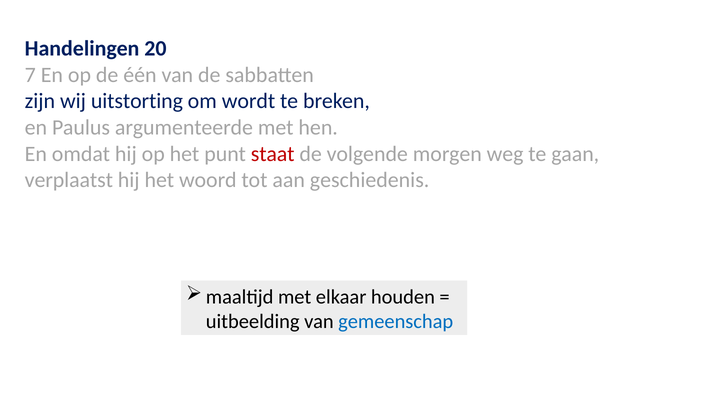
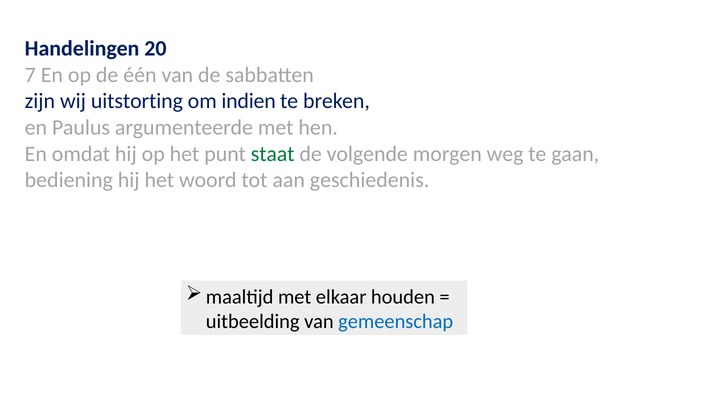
wordt: wordt -> indien (249, 101)
staat colour: red -> green (273, 154)
verplaatst: verplaatst -> bediening (69, 180)
